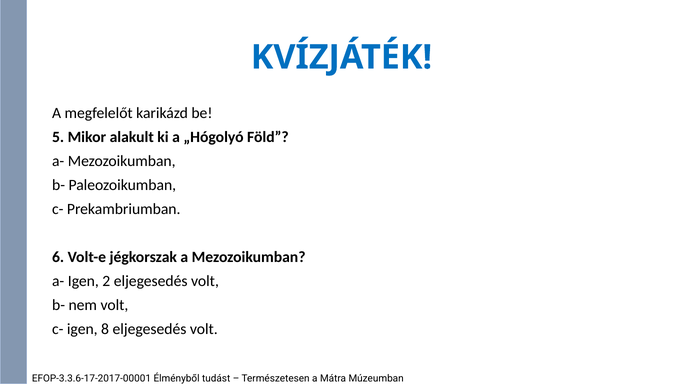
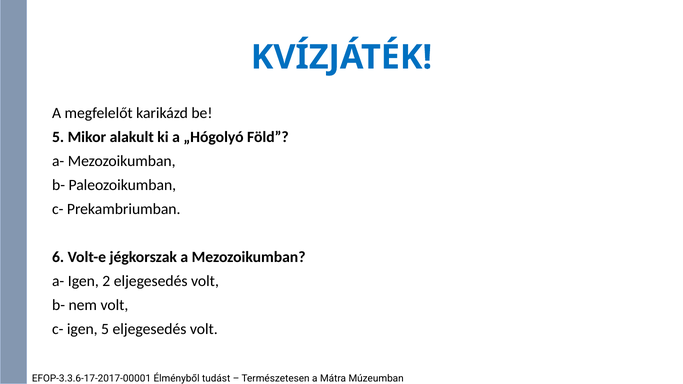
igen 8: 8 -> 5 (105, 329)
